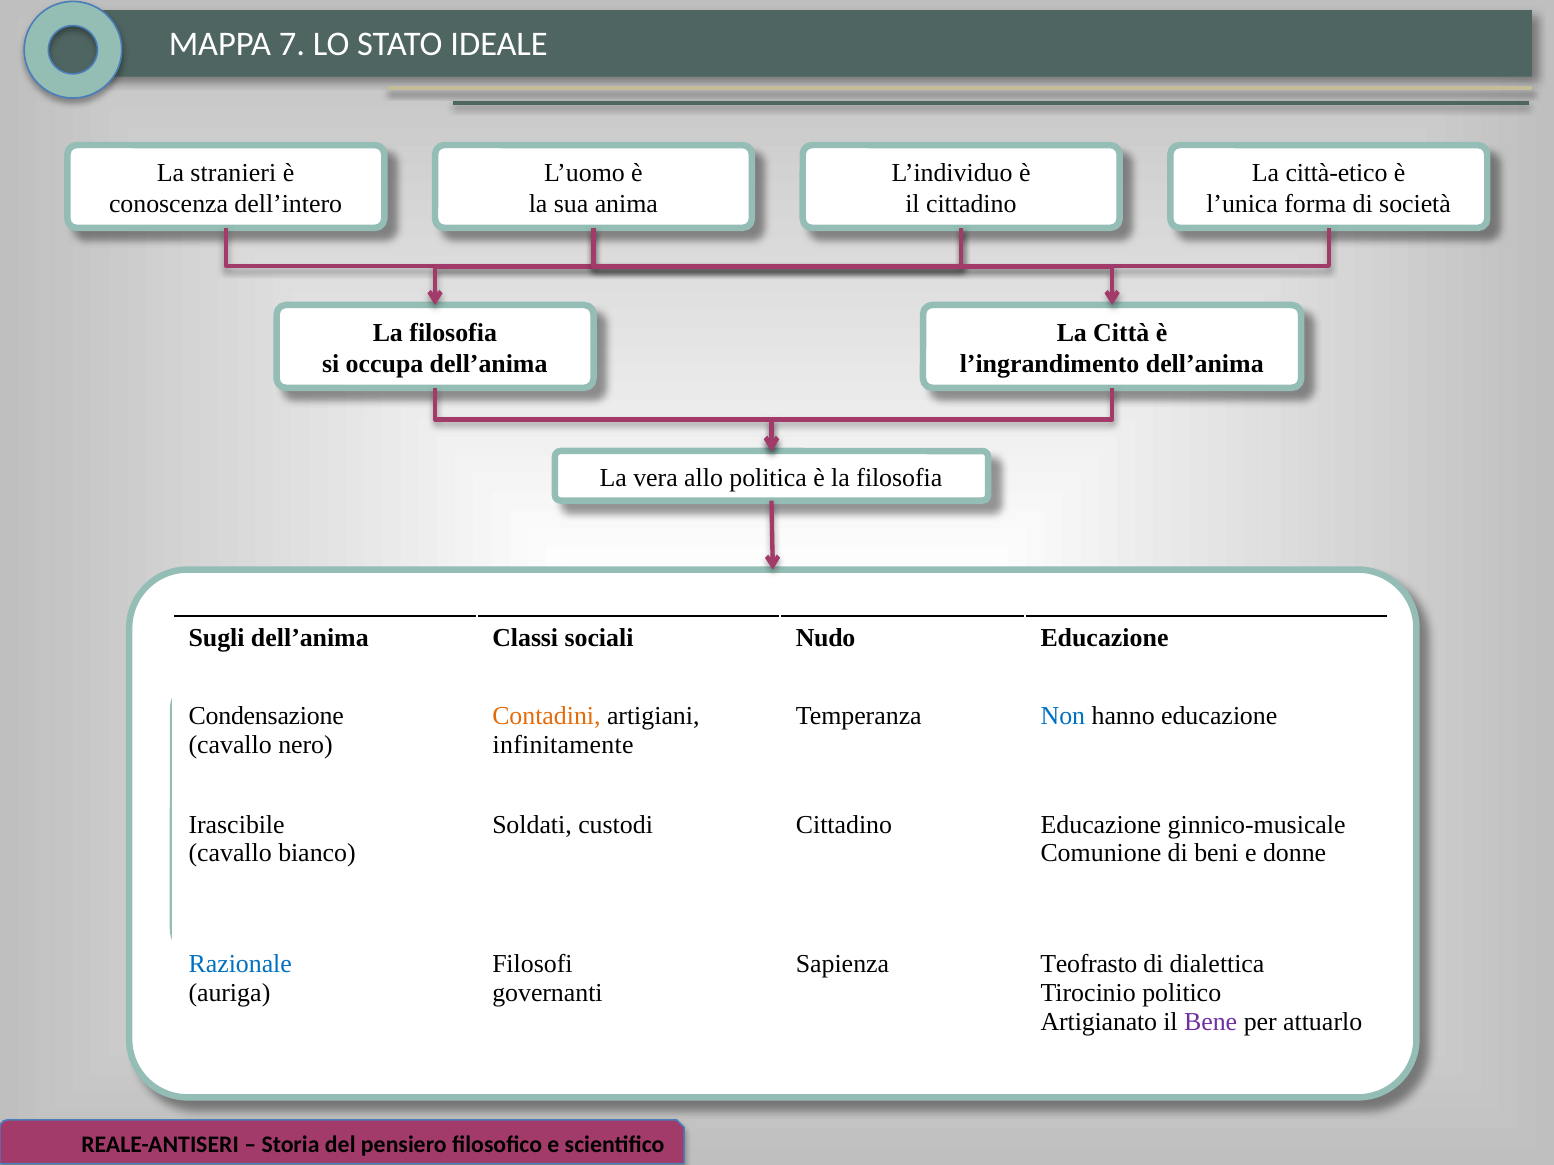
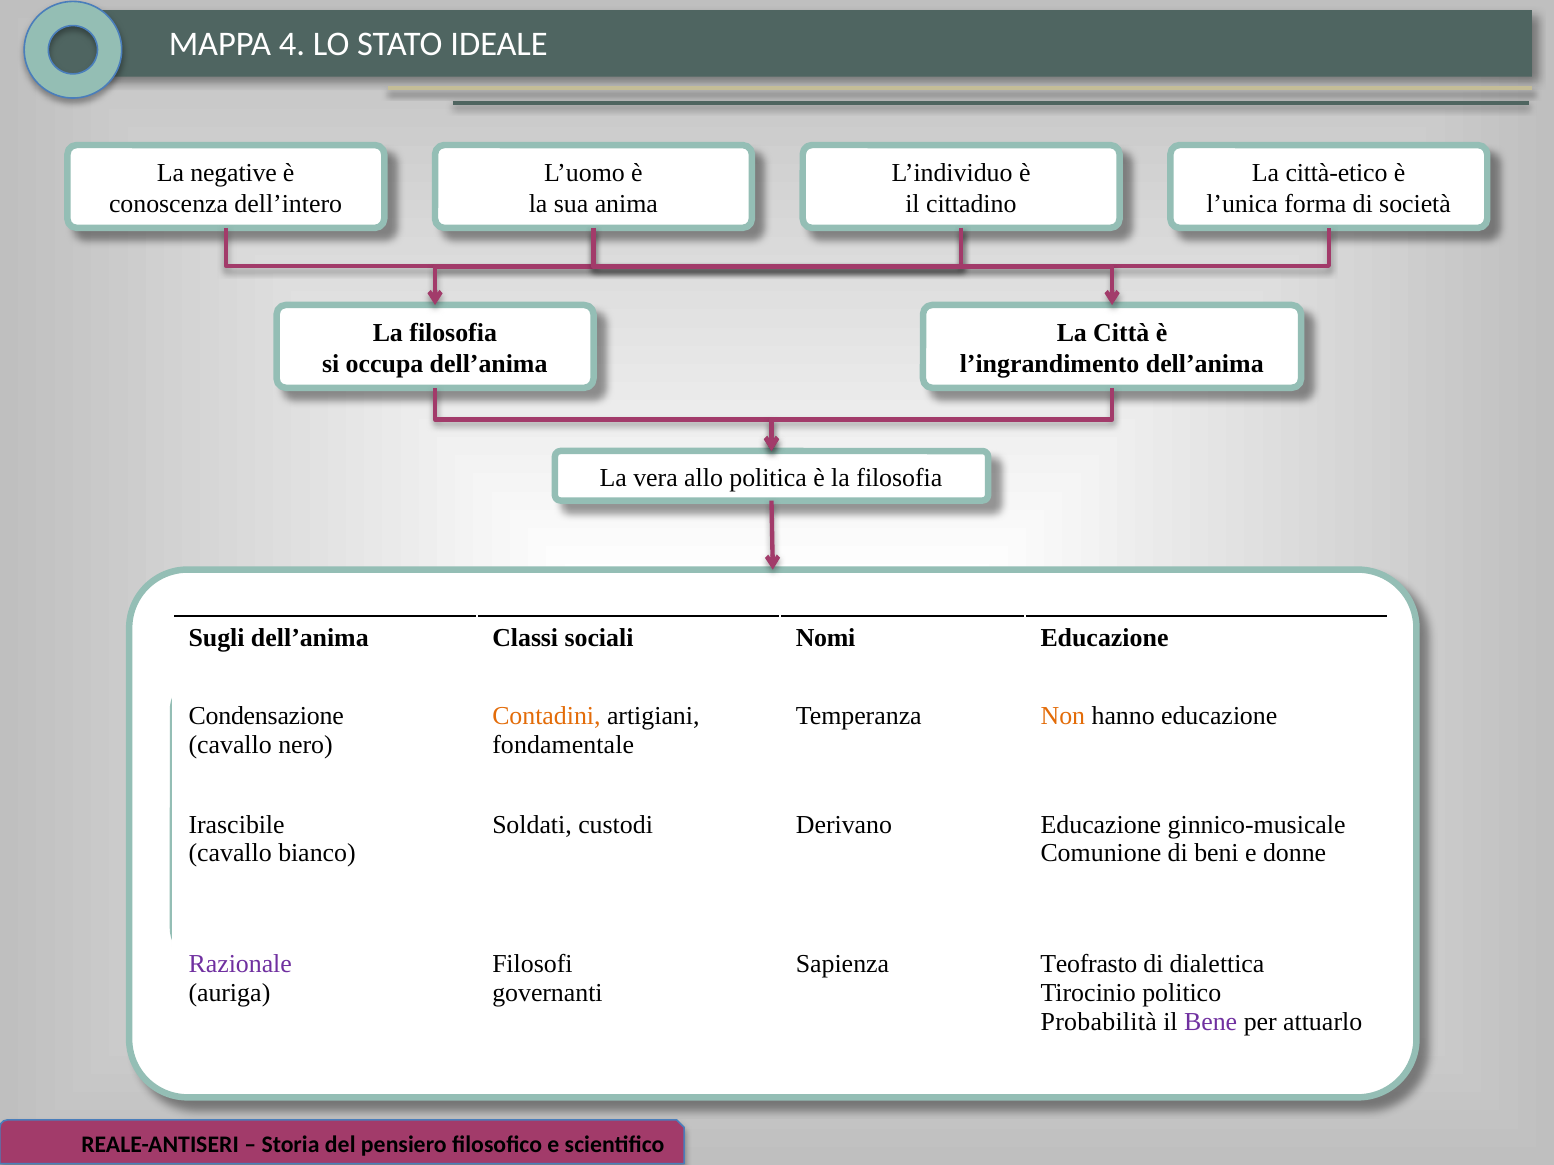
7: 7 -> 4 (292, 45)
stranieri: stranieri -> negative (234, 173)
Nudo: Nudo -> Nomi (826, 638)
Non colour: blue -> orange (1063, 716)
infinitamente: infinitamente -> fondamentale (563, 745)
custodi Cittadino: Cittadino -> Derivano (844, 825)
Razionale colour: blue -> purple (240, 965)
Artigianato: Artigianato -> Probabilità (1099, 1022)
